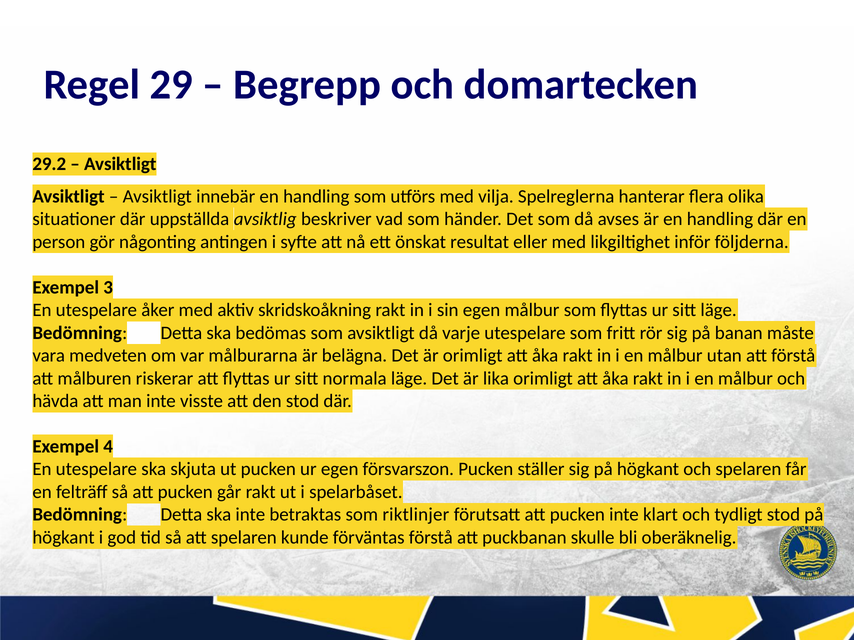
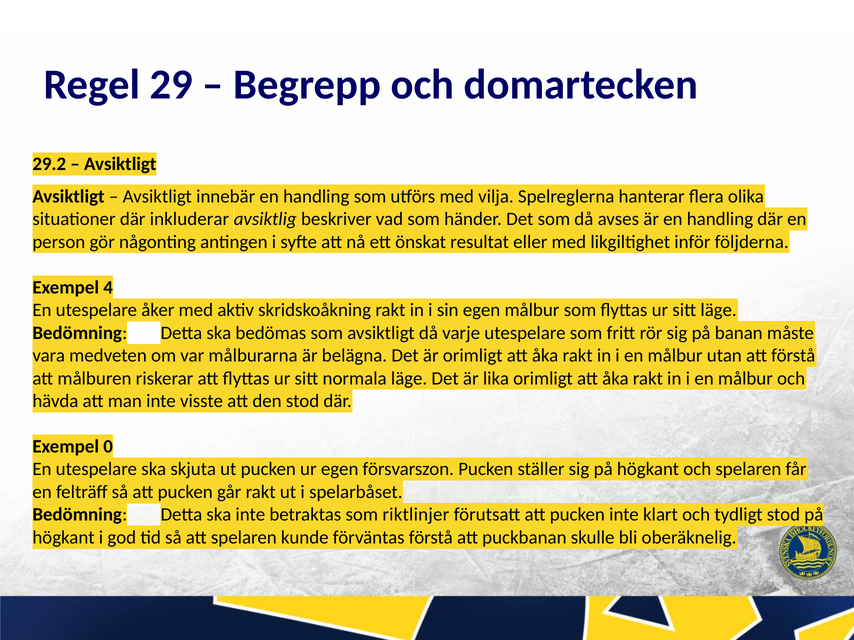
uppställda: uppställda -> inkluderar (189, 219)
3: 3 -> 4 (108, 287)
4: 4 -> 0 (108, 447)
